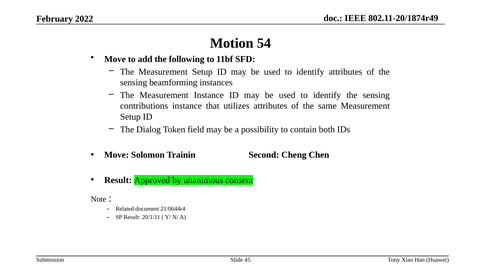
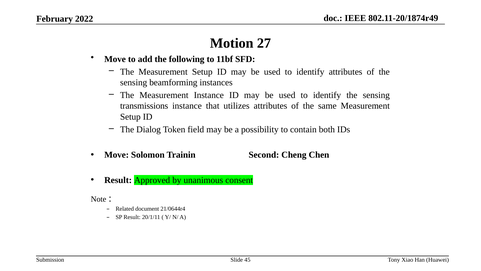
54: 54 -> 27 (264, 43)
contributions: contributions -> transmissions (144, 106)
